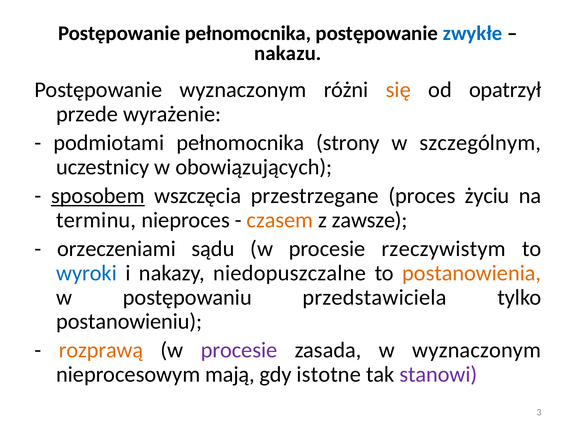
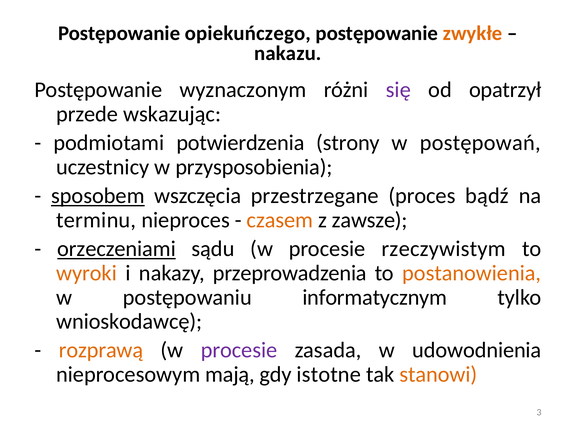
Postępowanie pełnomocnika: pełnomocnika -> opiekuńczego (248, 33)
zwykłe colour: blue -> orange (473, 33)
się colour: orange -> purple (398, 90)
wyrażenie: wyrażenie -> wskazując (172, 114)
podmiotami pełnomocnika: pełnomocnika -> potwierdzenia (240, 143)
szczególnym: szczególnym -> postępowań (480, 143)
obowiązujących: obowiązujących -> przysposobienia (254, 167)
życiu: życiu -> bądź (487, 196)
orzeczeniami underline: none -> present (117, 249)
wyroki colour: blue -> orange (87, 273)
niedopuszczalne: niedopuszczalne -> przeprowadzenia (290, 273)
przedstawiciela: przedstawiciela -> informatycznym (375, 297)
postanowieniu: postanowieniu -> wnioskodawcę (129, 321)
w wyznaczonym: wyznaczonym -> udowodnienia (477, 350)
stanowi colour: purple -> orange (438, 374)
